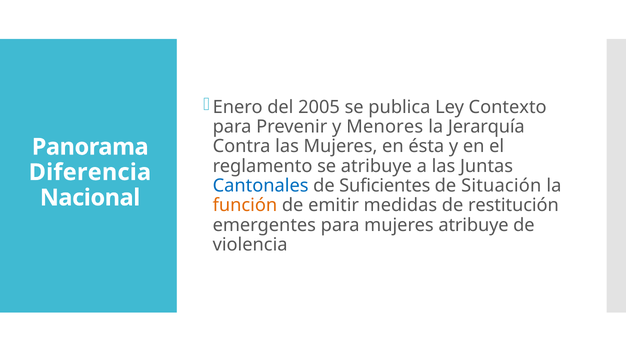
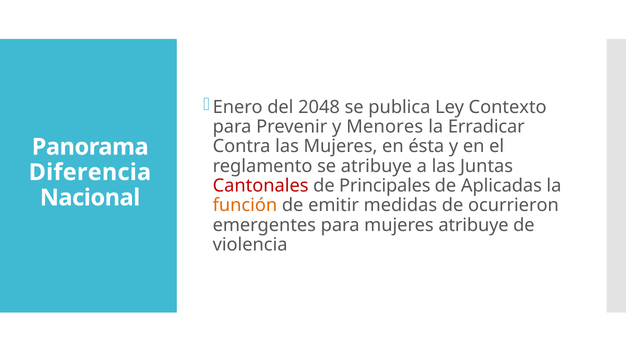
2005: 2005 -> 2048 (319, 107)
Jerarquía: Jerarquía -> Erradicar (486, 127)
Cantonales colour: blue -> red (261, 186)
Suficientes: Suficientes -> Principales (385, 186)
Situación: Situación -> Aplicadas (501, 186)
restitución: restitución -> ocurrieron (513, 205)
